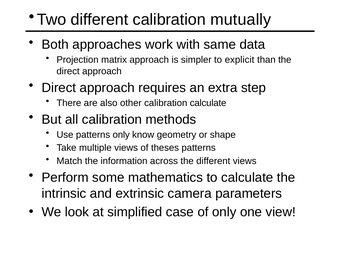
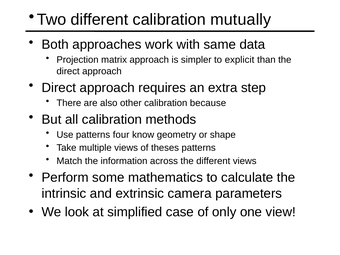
calibration calculate: calculate -> because (208, 103)
patterns only: only -> four (121, 135)
